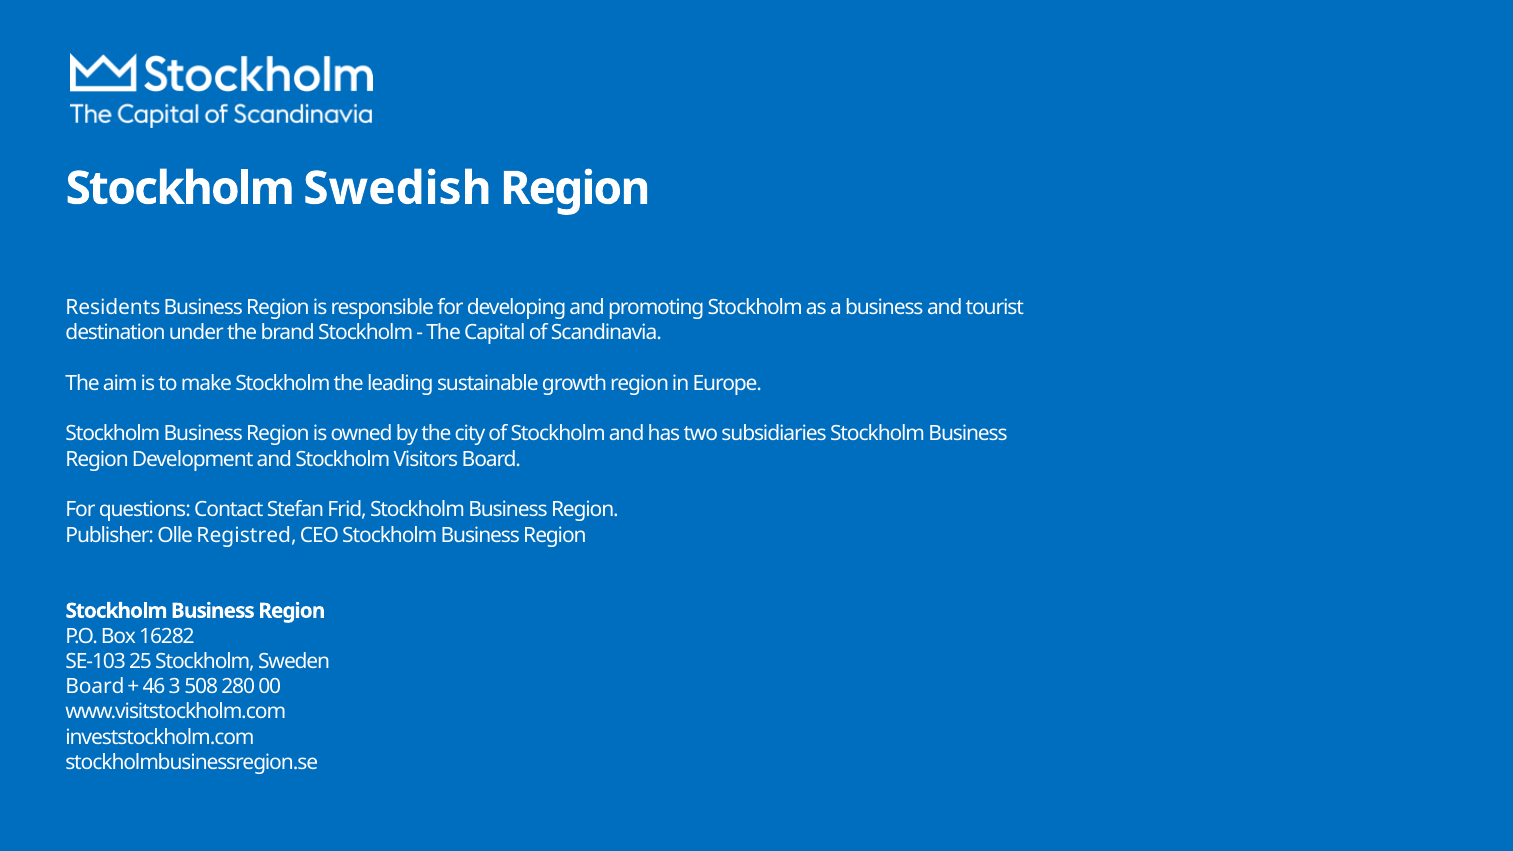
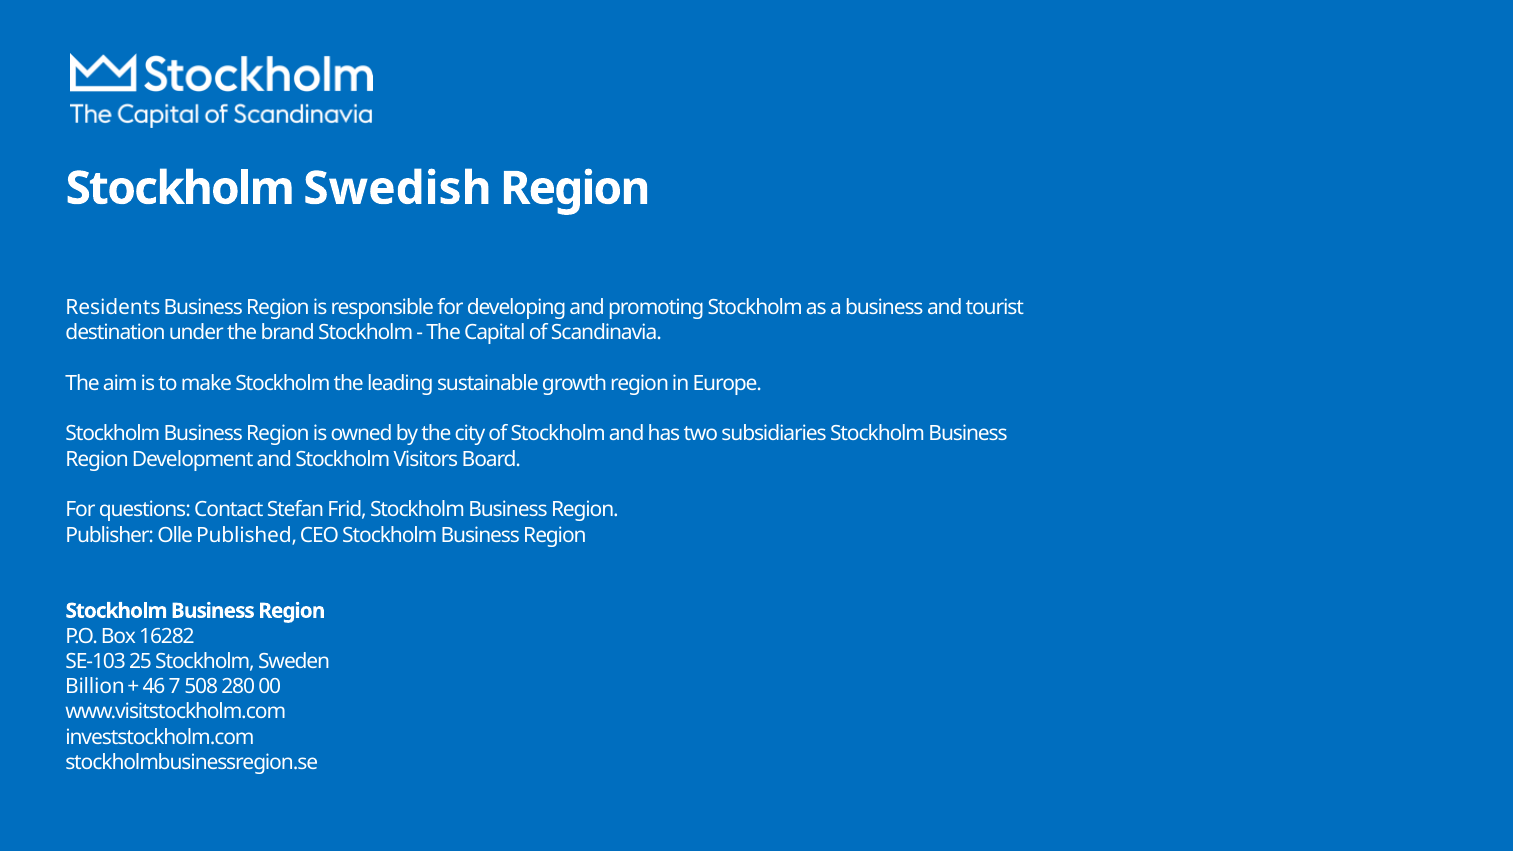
Registred: Registred -> Published (247, 535)
Board: Board -> Billion (95, 687)
3: 3 -> 7 (175, 687)
